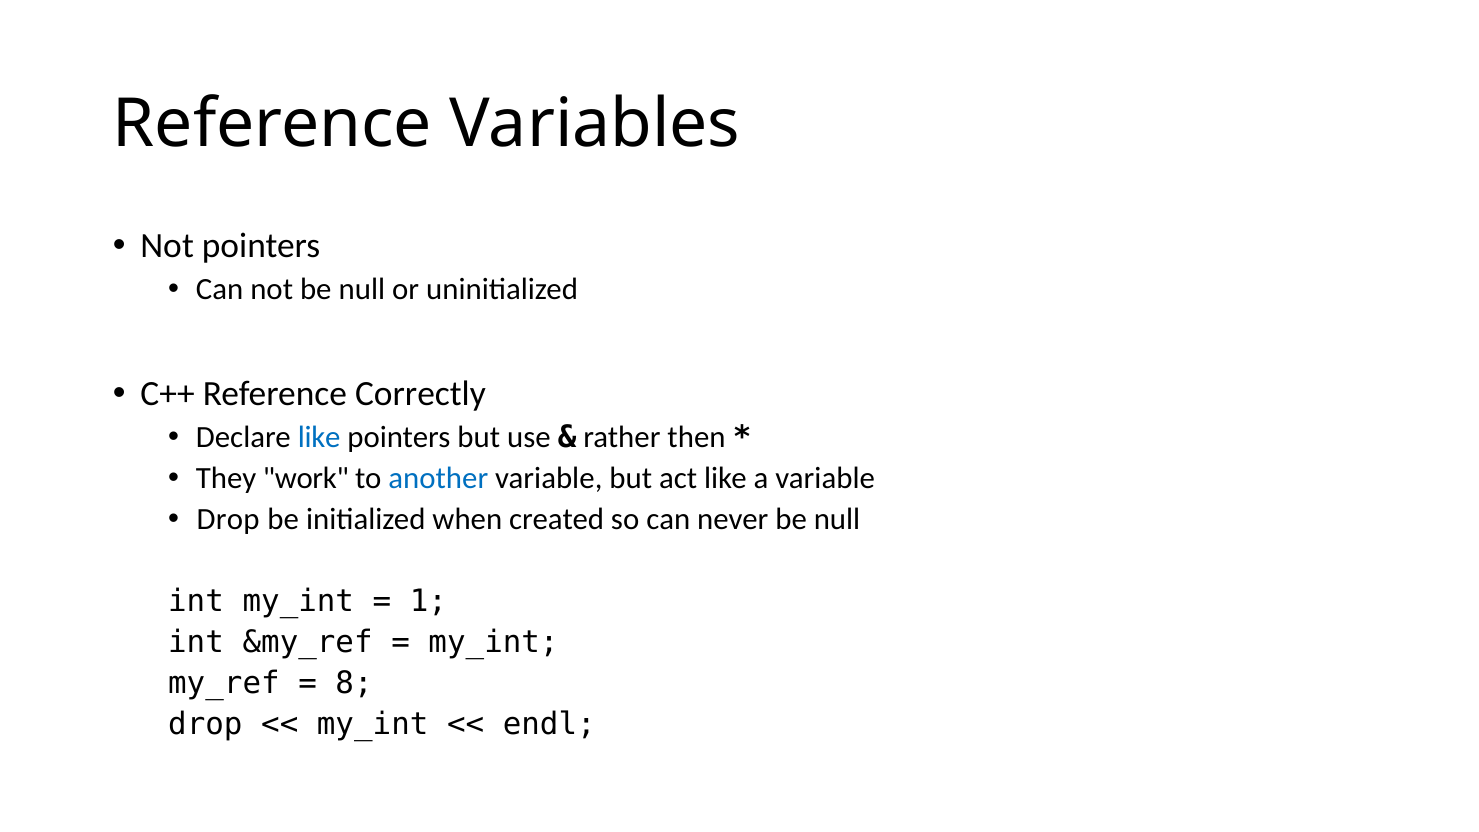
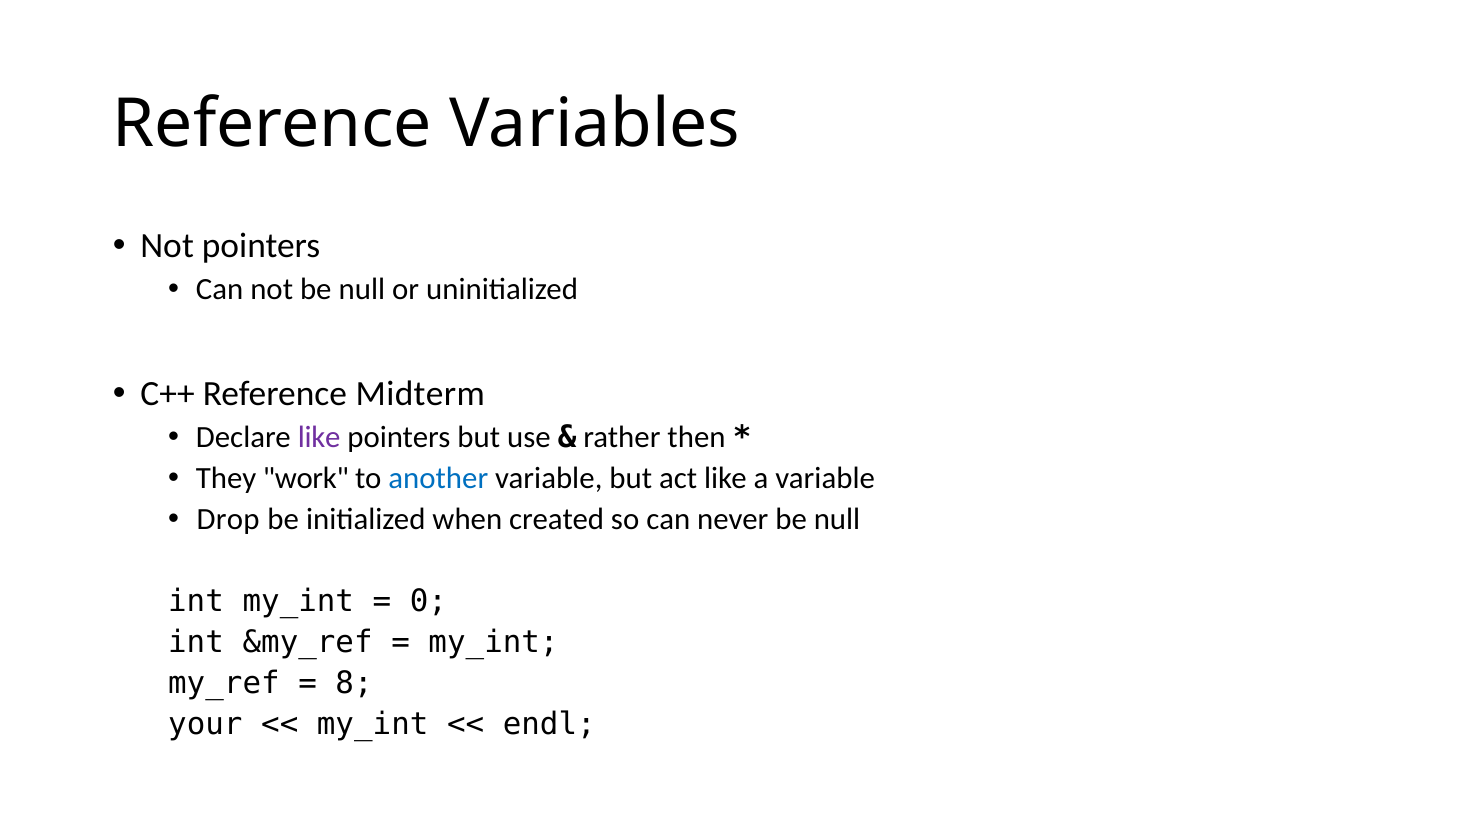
Correctly: Correctly -> Midterm (420, 394)
like colour: blue -> purple (319, 438)
1: 1 -> 0 (428, 602)
drop: drop -> your (205, 724)
